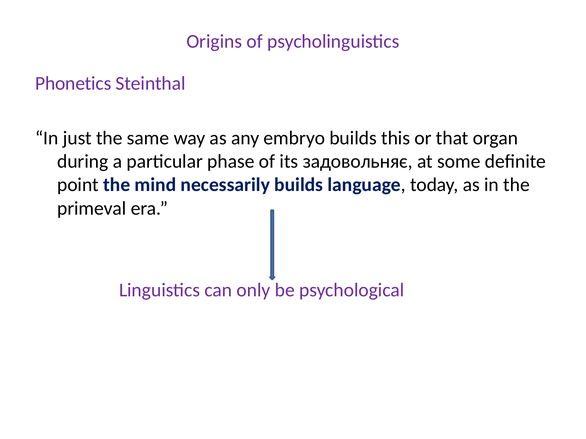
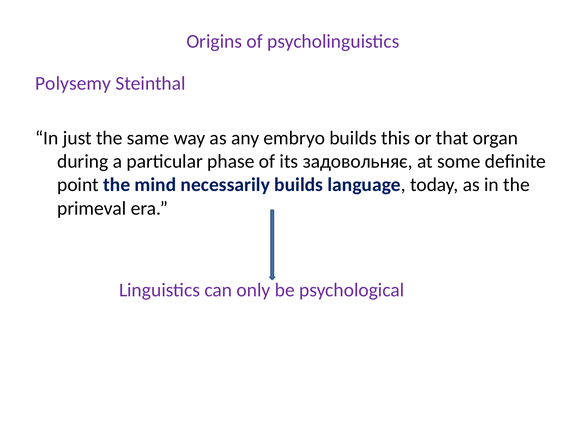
Phonetics: Phonetics -> Polysemy (73, 83)
